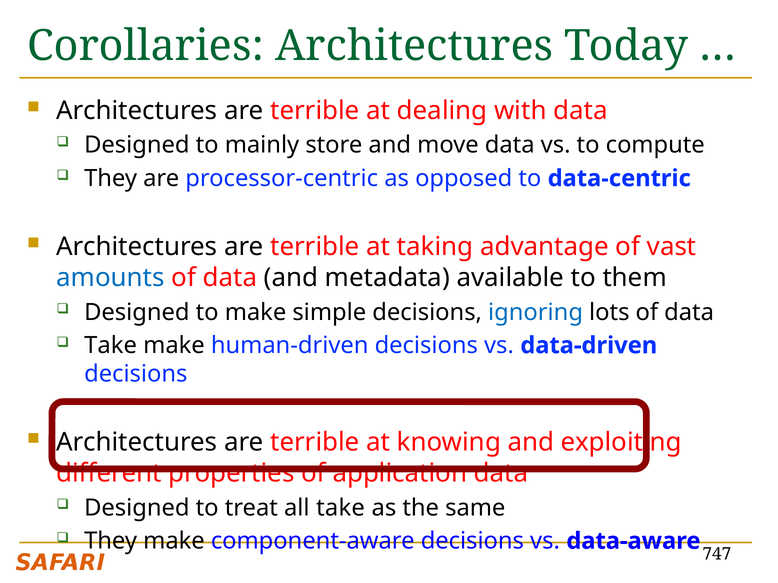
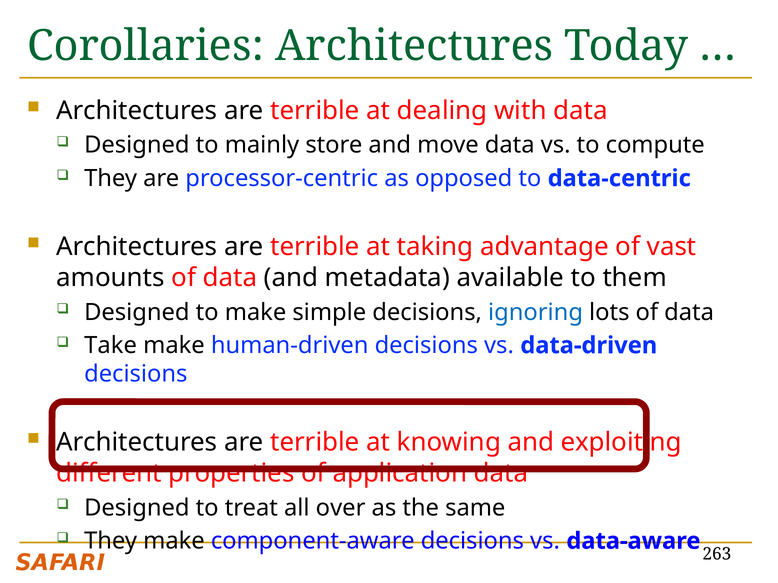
amounts colour: blue -> black (111, 278)
all take: take -> over (341, 508)
747: 747 -> 263 (717, 554)
